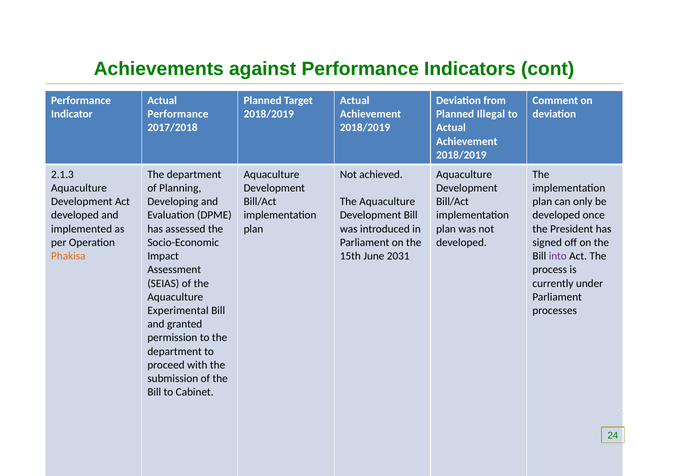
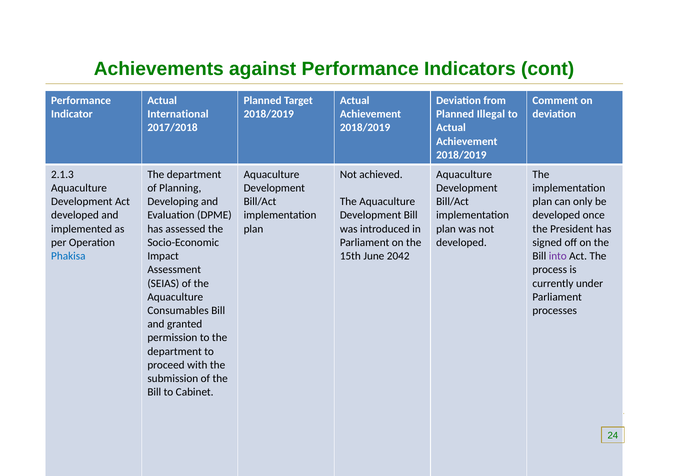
Performance: Performance -> International (178, 114)
Phakisa colour: orange -> blue (68, 256)
2031: 2031 -> 2042 (398, 256)
Experimental: Experimental -> Consumables (178, 310)
